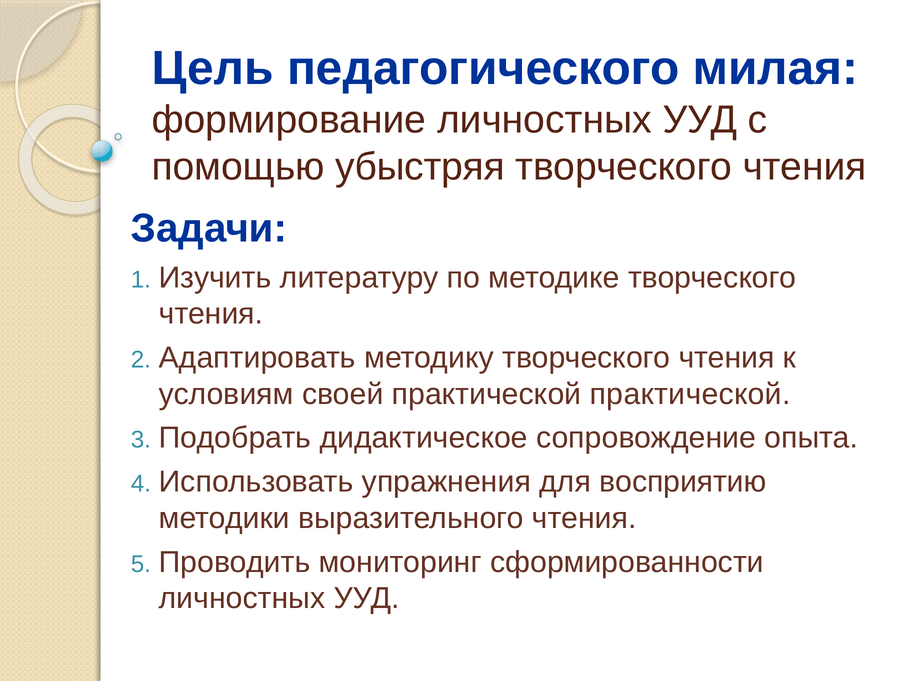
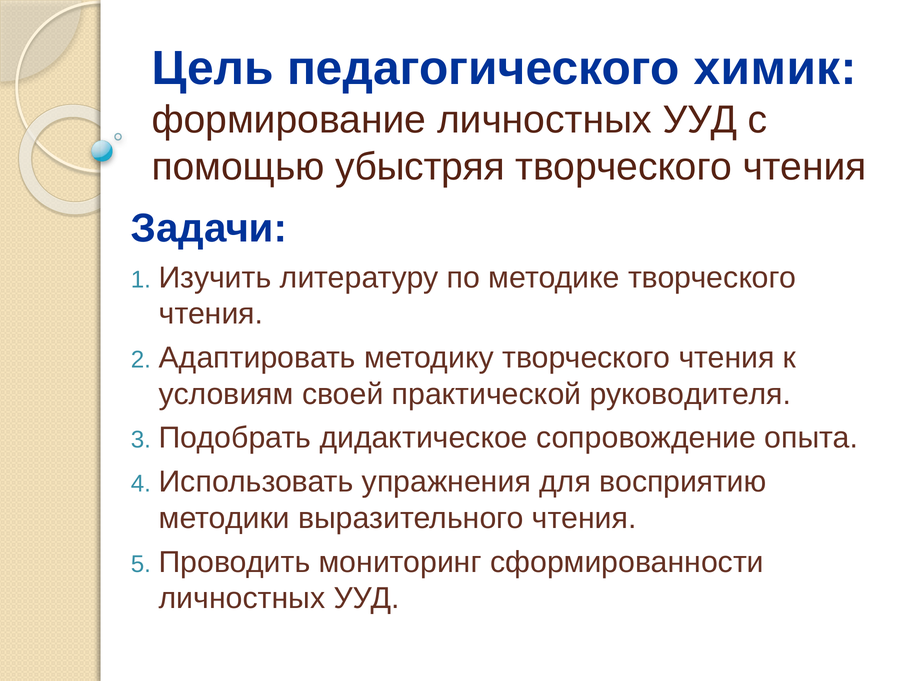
милая: милая -> химик (775, 68)
практической практической: практической -> руководителя (690, 394)
